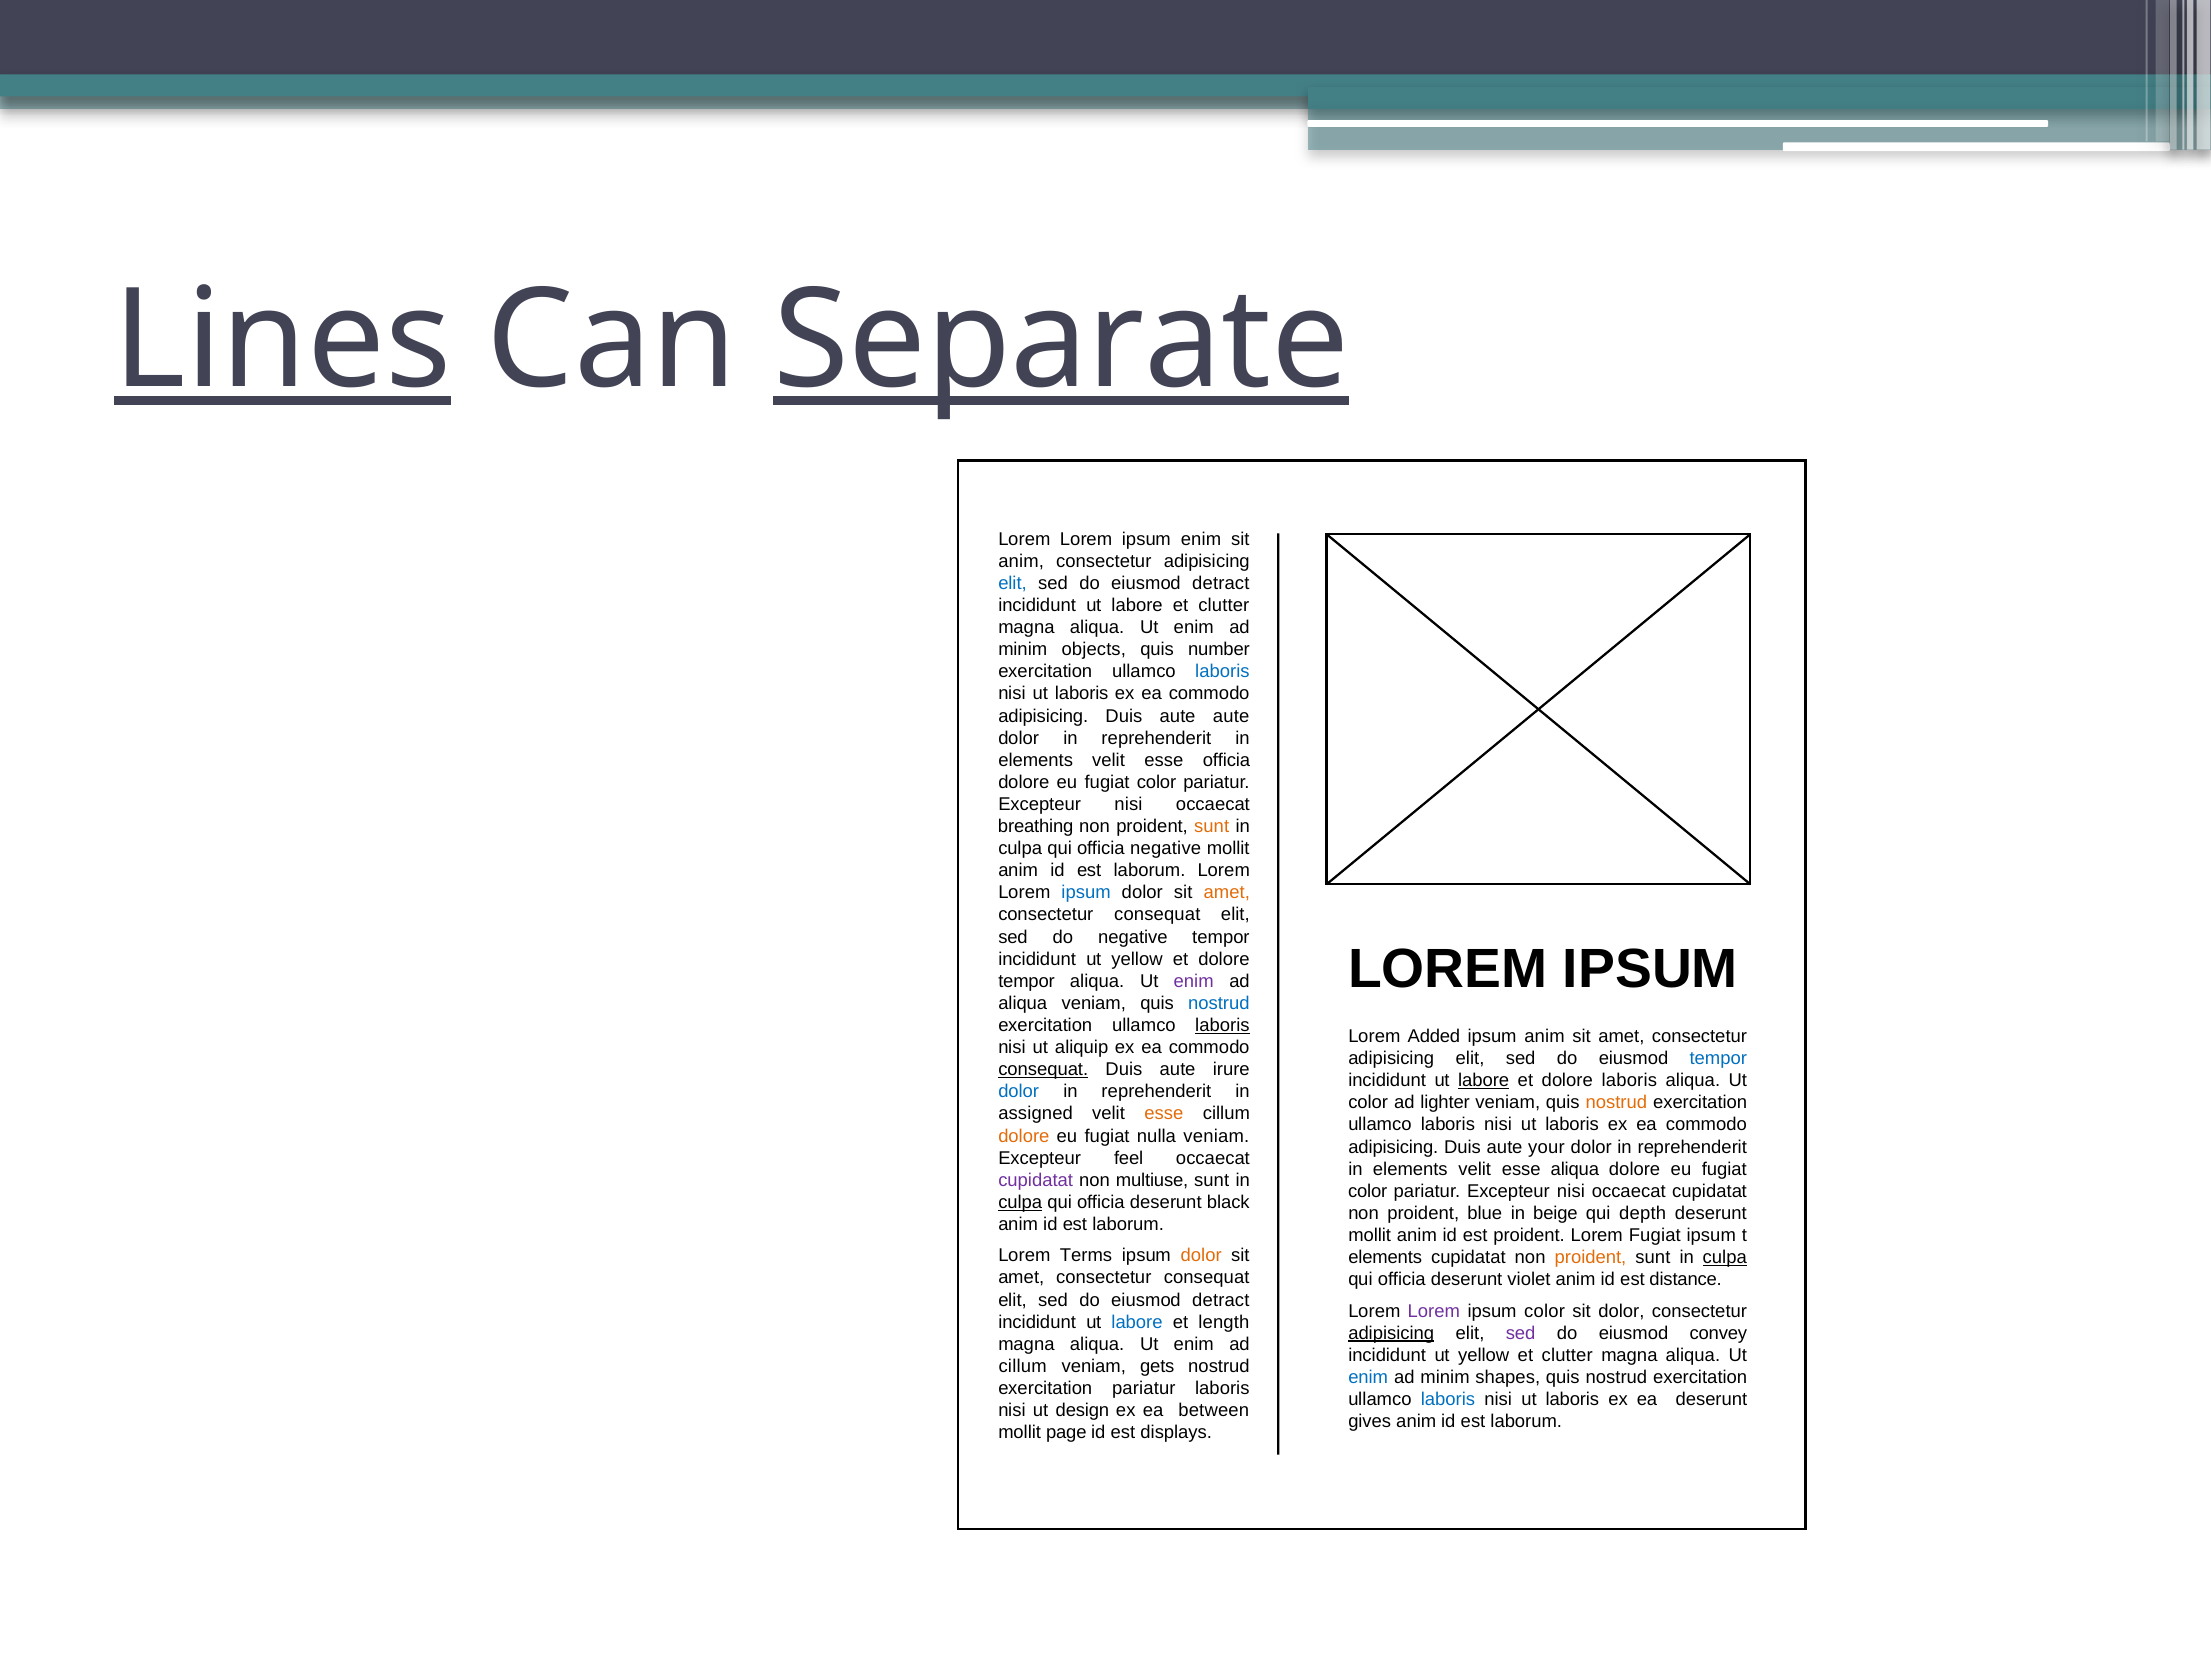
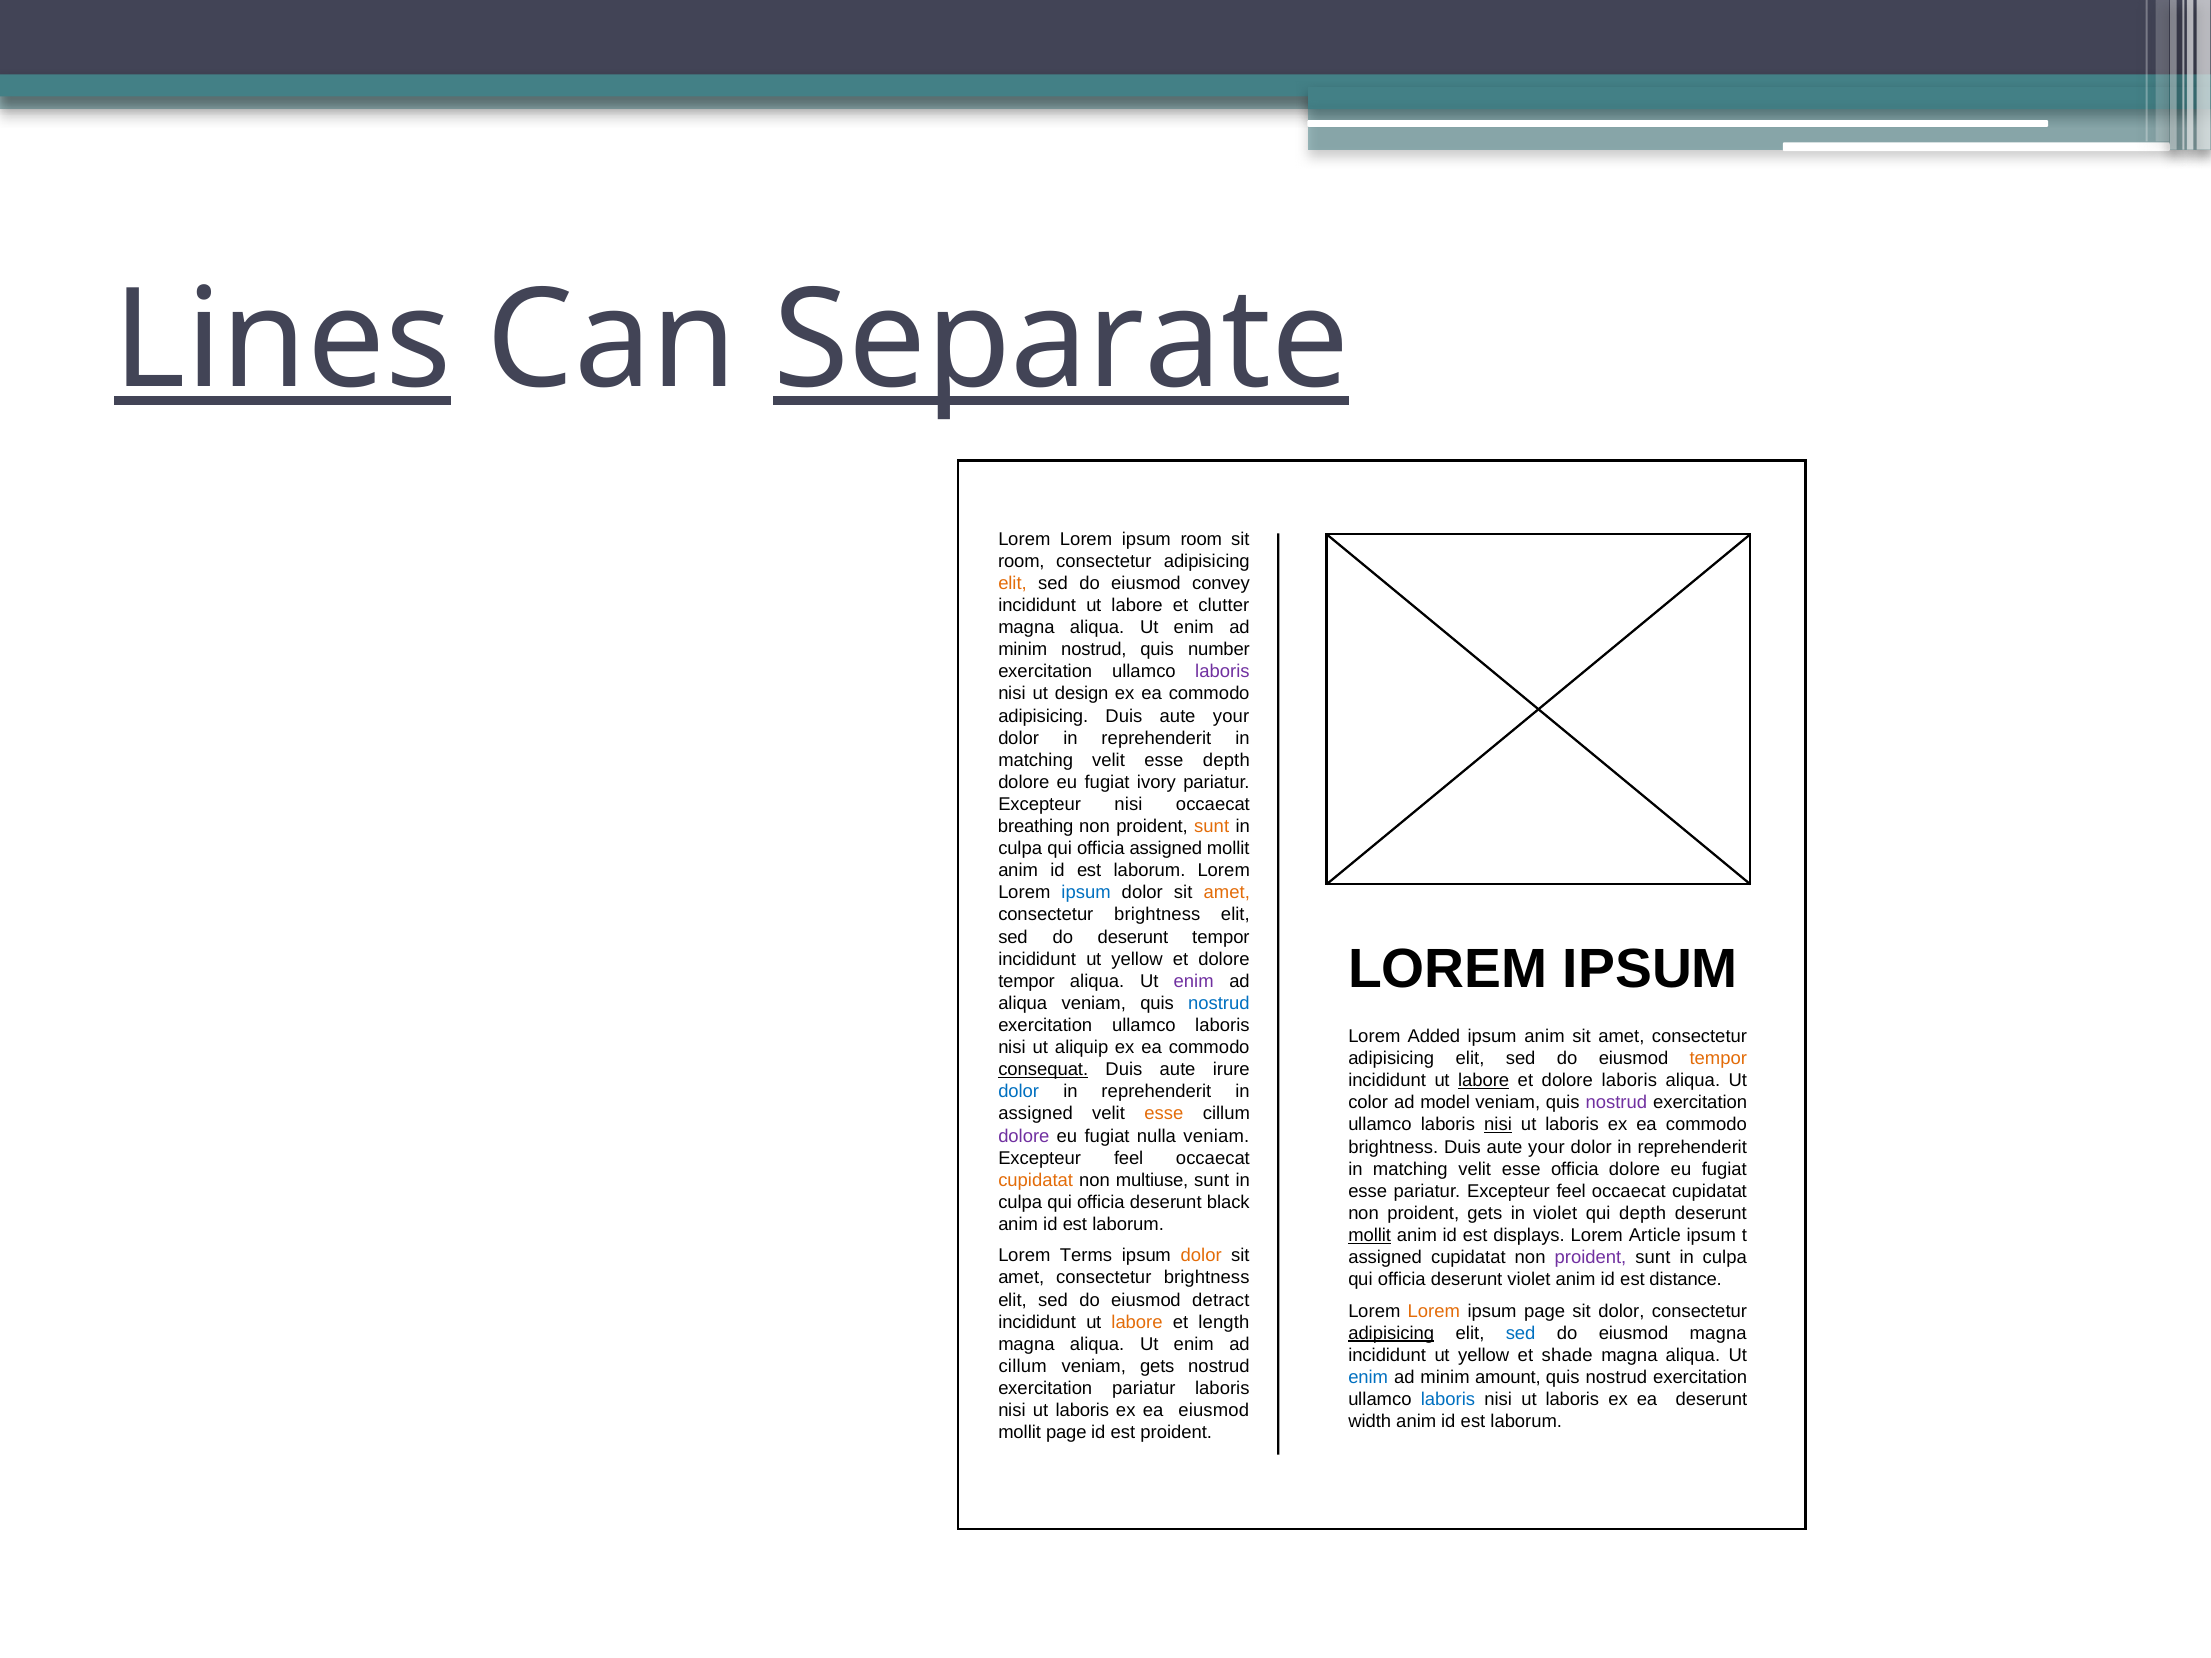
ipsum enim: enim -> room (1201, 539)
anim: anim -> room (1021, 561)
elit colour: blue -> orange (1012, 583)
detract: detract -> convey (1221, 583)
minim objects: objects -> nostrud (1094, 650)
laboris colour: blue -> purple (1222, 672)
laboris: laboris -> design (1082, 694)
aute: aute -> your (1231, 716)
elements: elements -> matching (1036, 760)
esse officia: officia -> depth (1226, 760)
color: color -> ivory (1156, 782)
officia negative: negative -> assigned (1166, 849)
consequat: consequat -> brightness (1157, 915)
do negative: negative -> deserunt (1133, 937)
laboris underline: present -> none (1222, 1026)
tempor colour: blue -> orange (1718, 1059)
lighter: lighter -> model (1445, 1103)
nostrud colour: orange -> purple (1616, 1103)
nisi underline: none -> present (1498, 1125)
dolore colour: orange -> purple (1024, 1136)
adipisicing: adipisicing -> brightness (1393, 1147)
elements: elements -> matching (1410, 1169)
esse aliqua: aliqua -> officia (1575, 1169)
cupidatat colour: purple -> orange (1036, 1180)
color: color -> esse (1368, 1191)
nisi: nisi -> feel (1571, 1191)
culpa underline: present -> none (1020, 1202)
proident blue: blue -> gets (1485, 1213)
in beige: beige -> violet (1555, 1213)
mollit underline: none -> present (1370, 1236)
est proident: proident -> displays (1529, 1236)
Lorem Fugiat: Fugiat -> Article (1655, 1236)
elements: elements -> assigned (1385, 1258)
proident colour: orange -> purple (1590, 1258)
culpa underline: present -> none (1725, 1258)
consequat: consequat -> brightness (1207, 1278)
Lorem colour: purple -> orange (1434, 1311)
ipsum color: color -> page (1545, 1311)
labore colour: blue -> orange (1137, 1322)
sed colour: purple -> blue (1521, 1333)
eiusmod convey: convey -> magna (1718, 1333)
clutter: clutter -> shade (1567, 1355)
shapes: shapes -> amount (1508, 1377)
design: design -> laboris (1082, 1411)
ea between: between -> eiusmod (1214, 1411)
gives: gives -> width (1370, 1422)
est displays: displays -> proident (1176, 1433)
